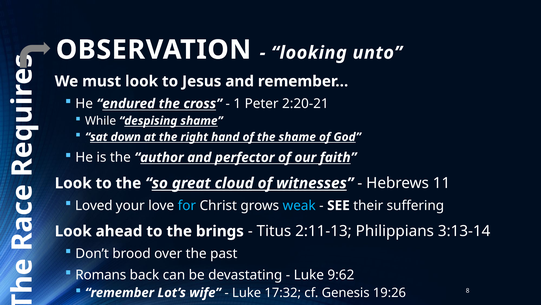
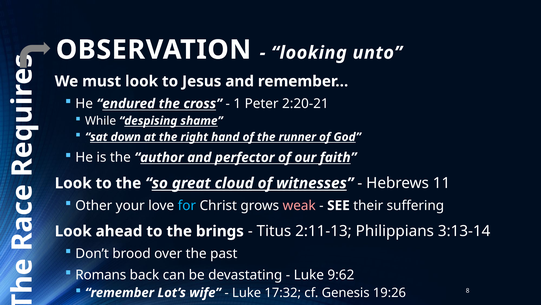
the shame: shame -> runner (297, 137)
Loved: Loved -> Other (94, 205)
weak colour: light blue -> pink (299, 205)
